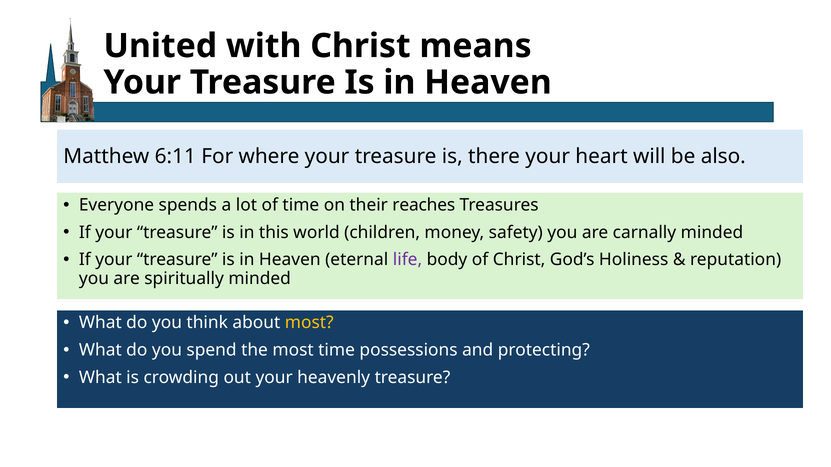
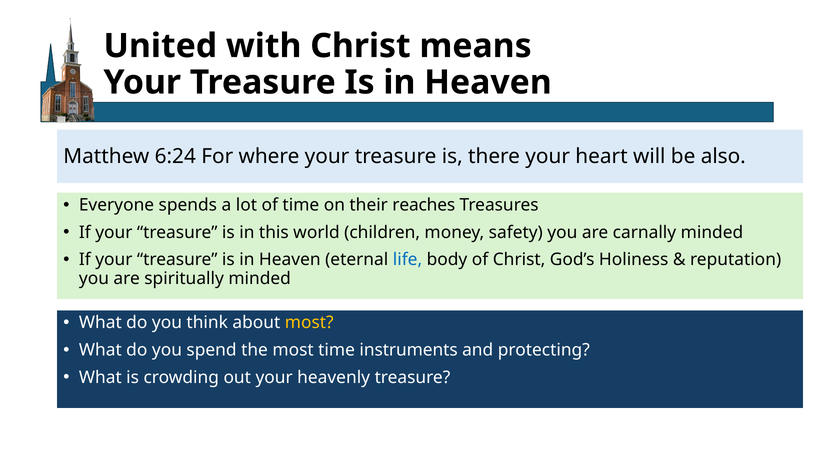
6:11: 6:11 -> 6:24 (175, 156)
life colour: purple -> blue (407, 260)
possessions: possessions -> instruments (409, 350)
